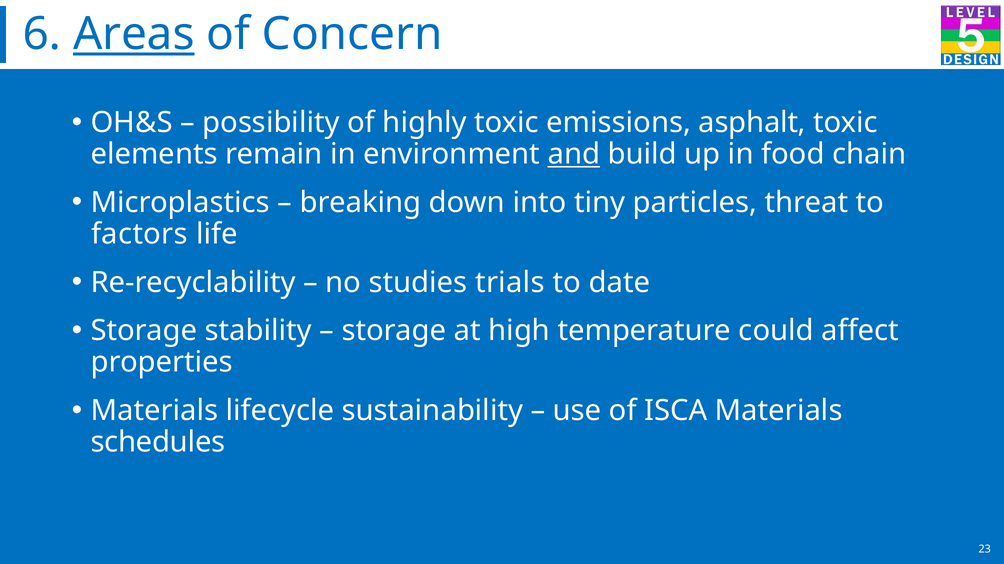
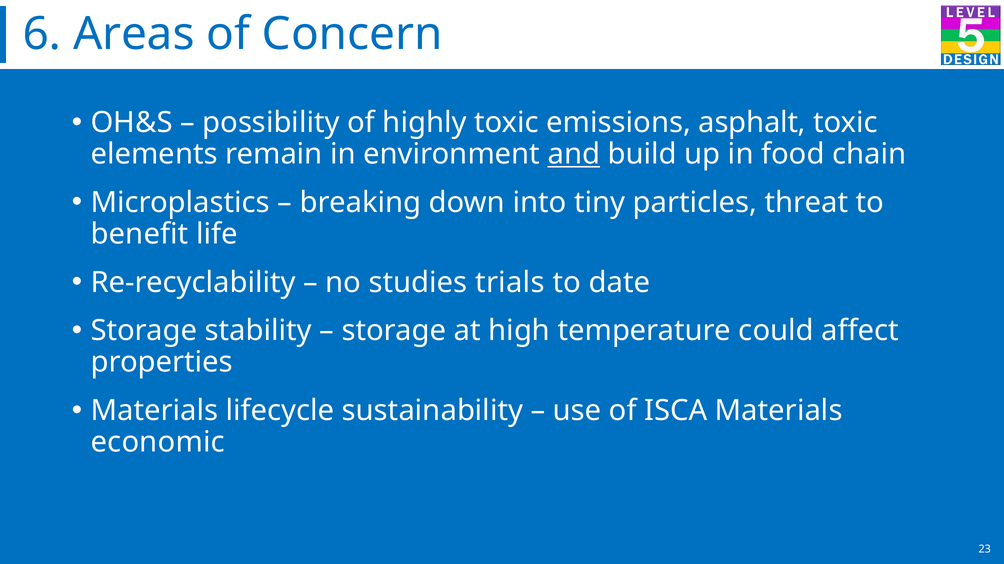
Areas underline: present -> none (134, 34)
factors: factors -> benefit (140, 234)
schedules: schedules -> economic (158, 443)
